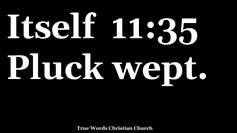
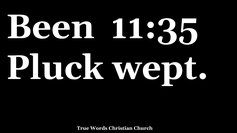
Itself: Itself -> Been (50, 27)
